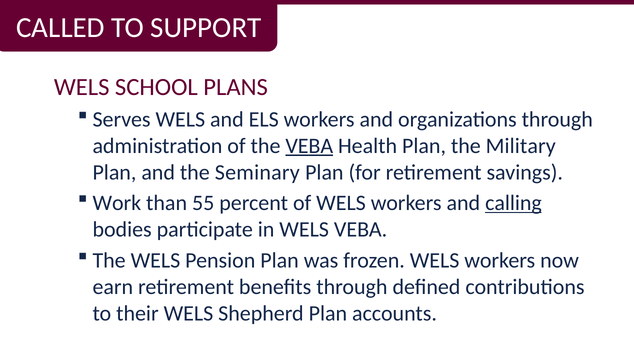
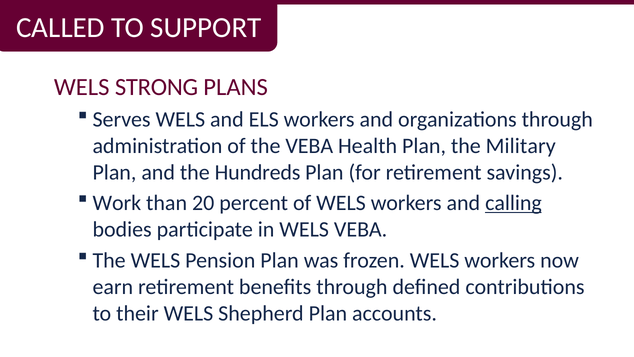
SCHOOL: SCHOOL -> STRONG (157, 87)
VEBA underline: present -> none (309, 146)
Seminary: Seminary -> Hundreds (258, 172)
55: 55 -> 20 (203, 203)
